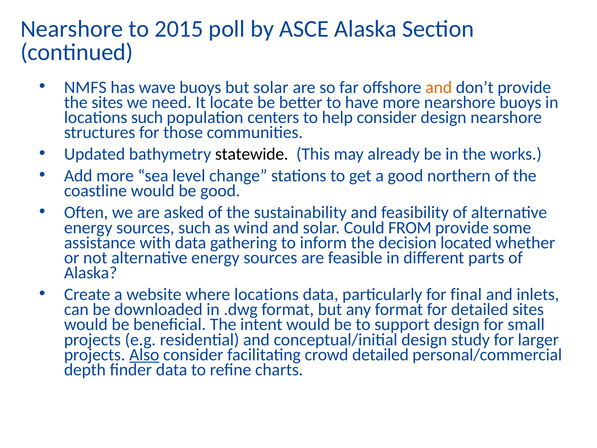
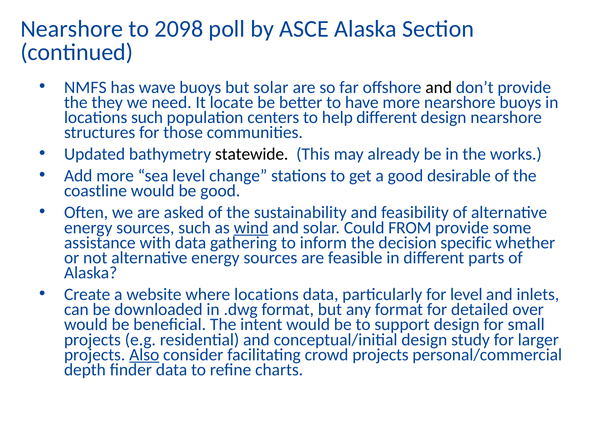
2015: 2015 -> 2098 (179, 29)
and colour: orange -> black (439, 87)
the sites: sites -> they (107, 102)
help consider: consider -> different (387, 117)
northern: northern -> desirable (459, 176)
wind underline: none -> present (251, 227)
located: located -> specific (466, 243)
for final: final -> level (466, 294)
detailed sites: sites -> over (528, 309)
crowd detailed: detailed -> projects (380, 354)
